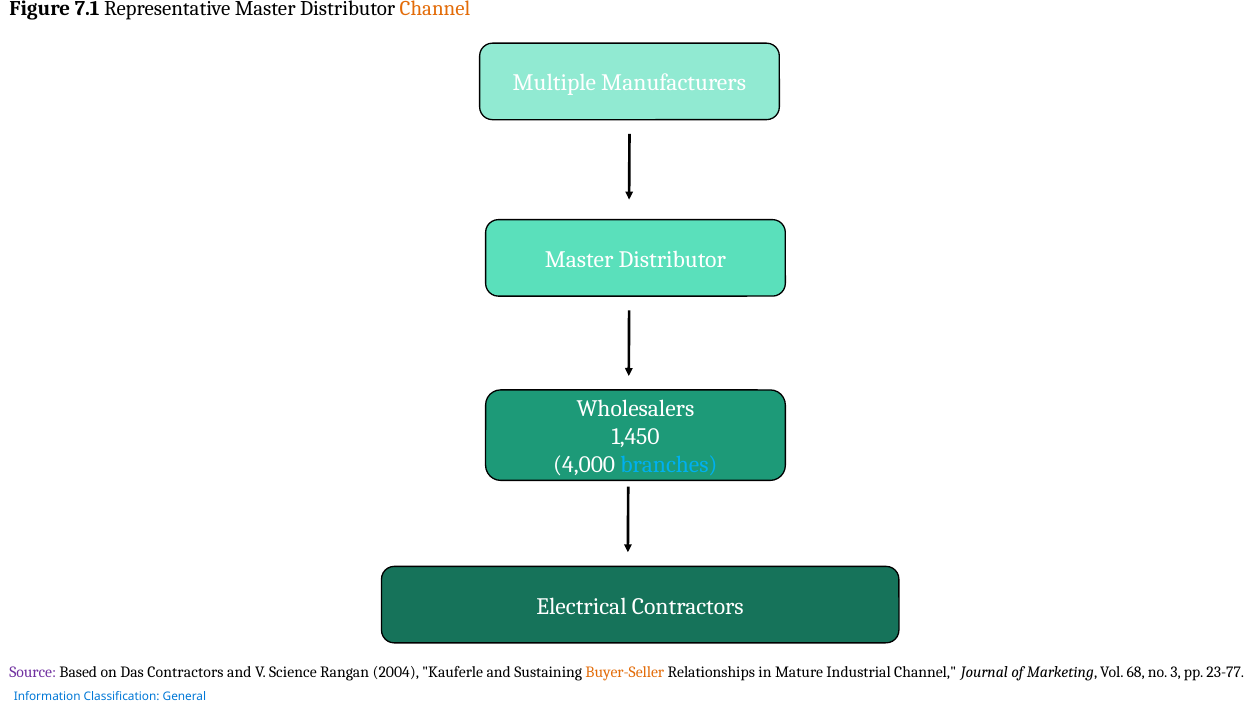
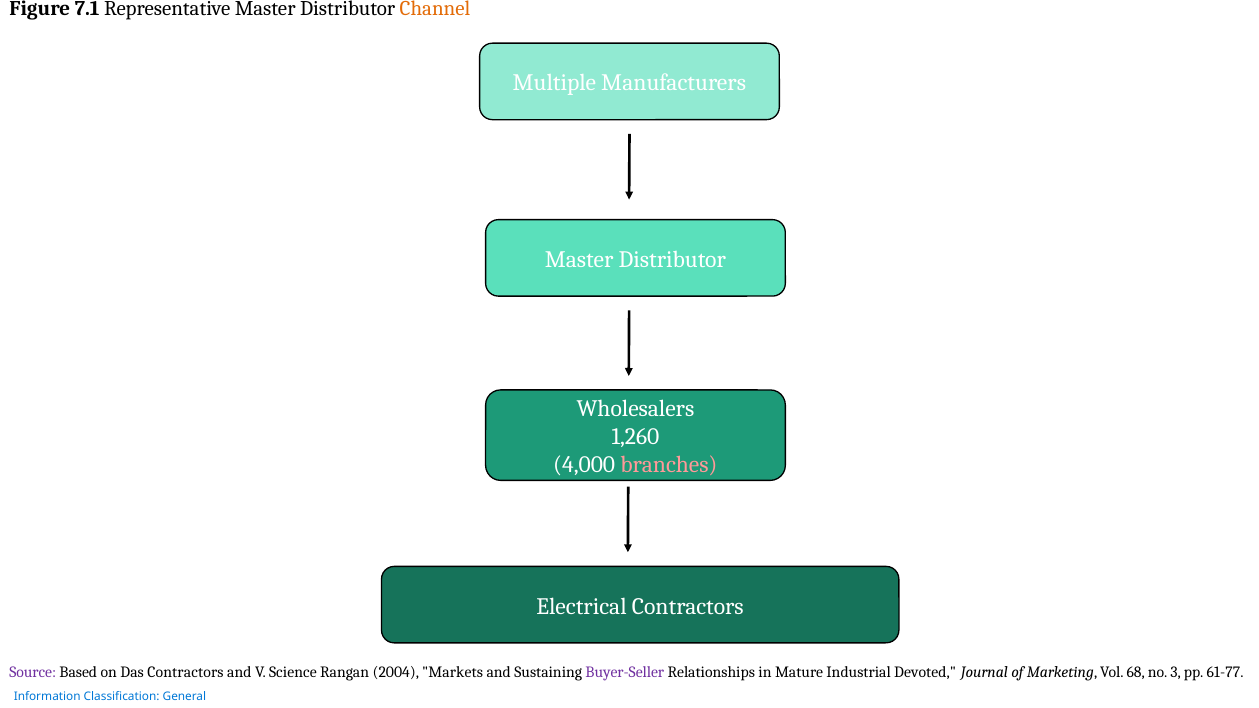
1,450: 1,450 -> 1,260 (635, 437)
branches colour: light blue -> pink (669, 465)
Kauferle: Kauferle -> Markets (453, 672)
Buyer-Seller colour: orange -> purple (625, 672)
Industrial Channel: Channel -> Devoted (925, 672)
23-77: 23-77 -> 61-77 (1225, 672)
